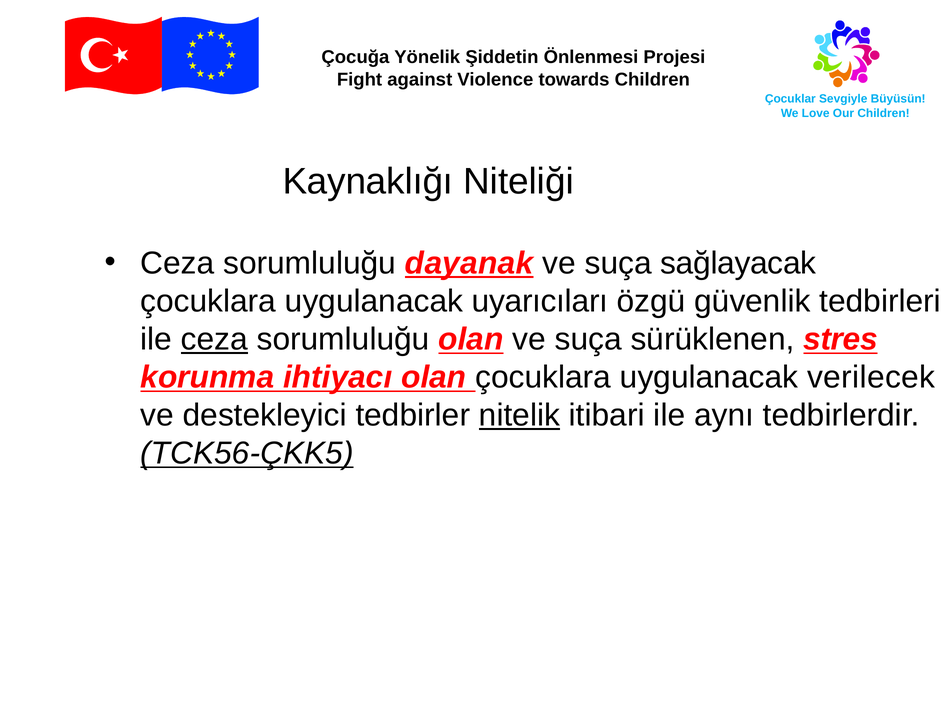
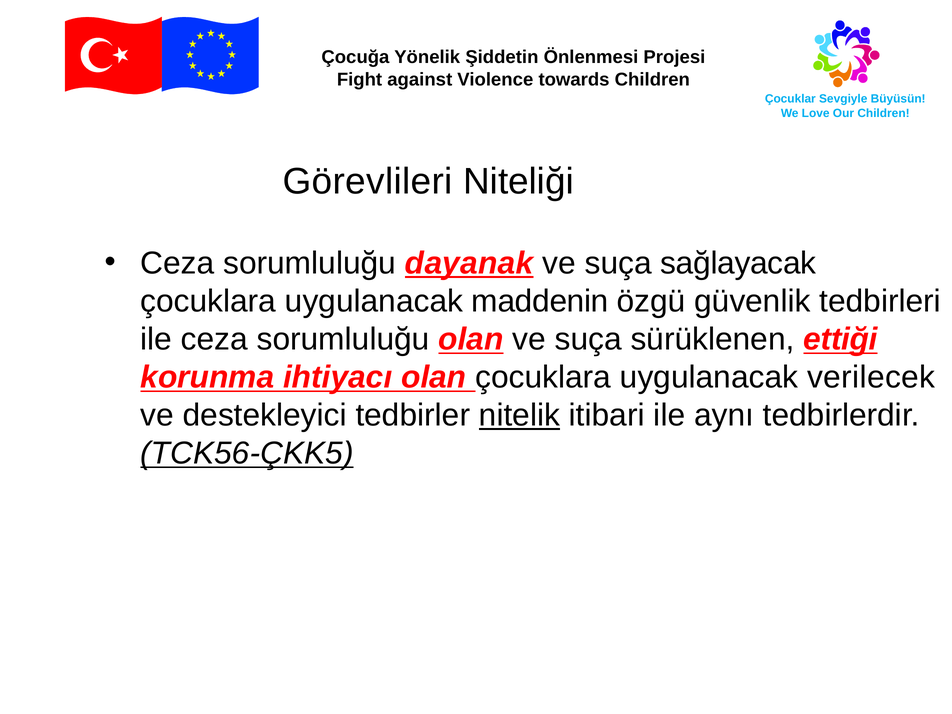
Kaynaklığı: Kaynaklığı -> Görevlileri (368, 181)
uyarıcıları: uyarıcıları -> maddenin (540, 301)
ceza underline: present -> none (214, 339)
stres: stres -> ettiği (841, 339)
